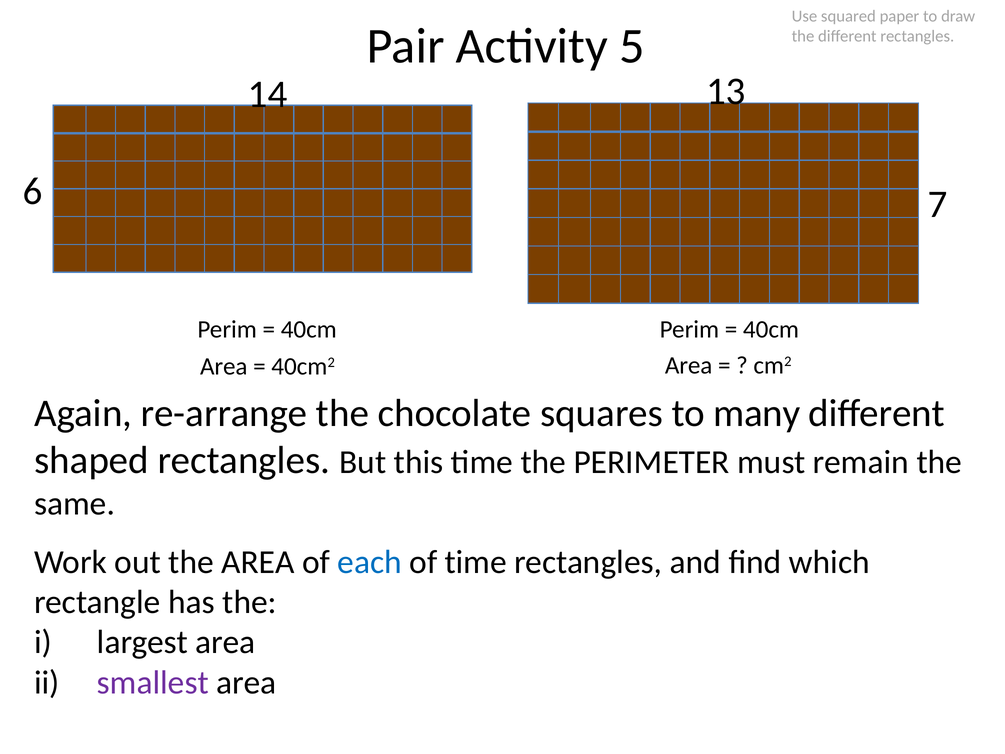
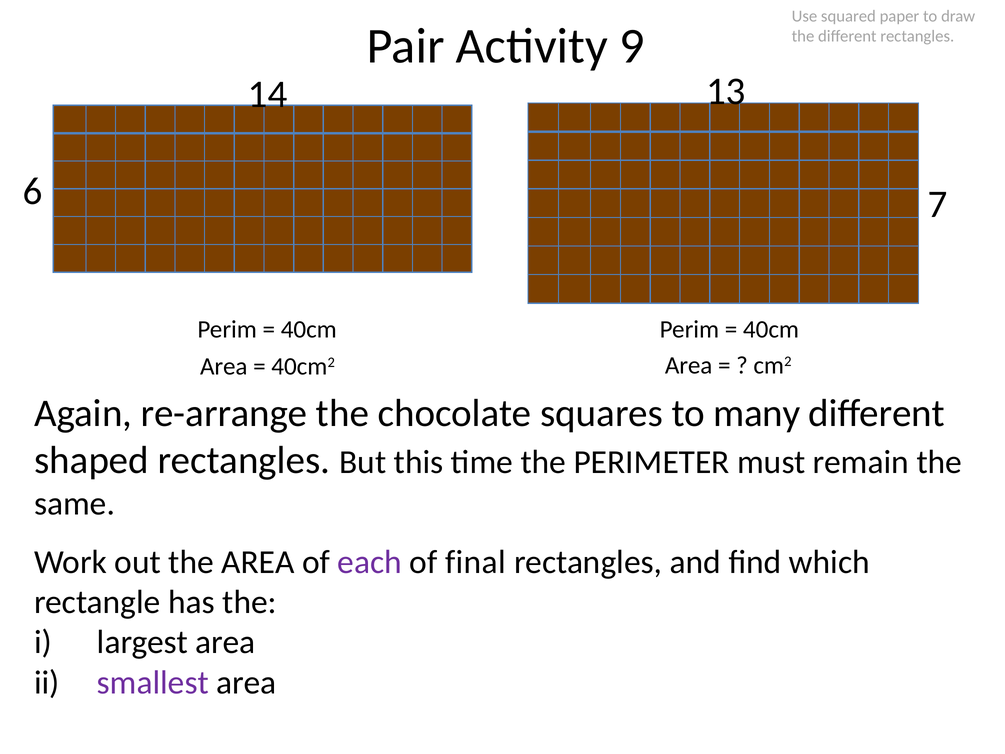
5: 5 -> 9 (632, 46)
each colour: blue -> purple (370, 562)
of time: time -> final (476, 562)
